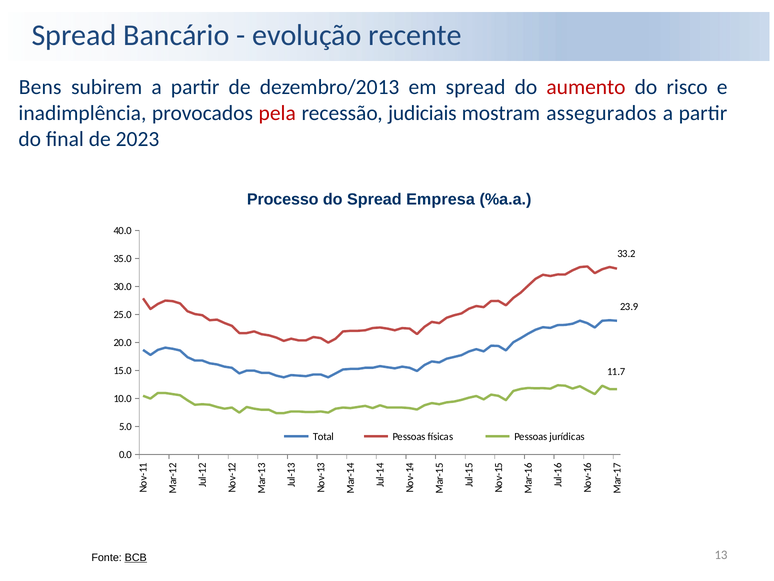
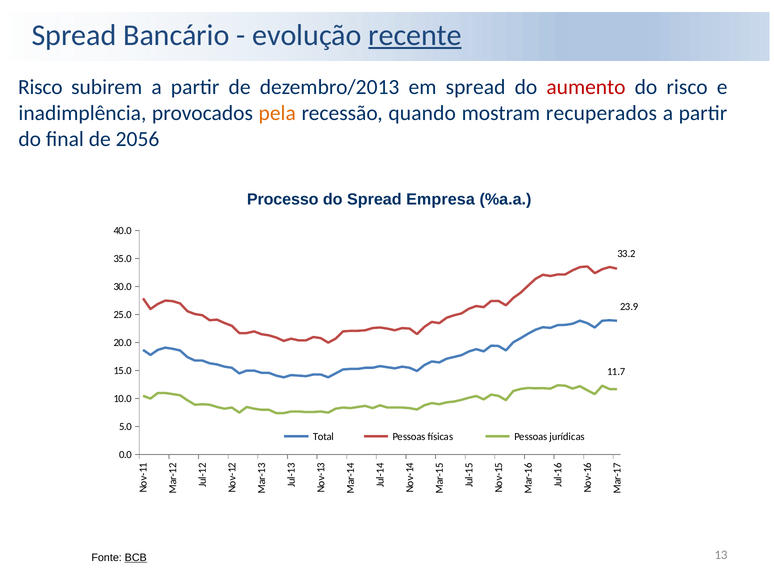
recente underline: none -> present (415, 35)
Bens: Bens -> Risco (40, 87)
pela colour: red -> orange (277, 113)
judiciais: judiciais -> quando (422, 113)
assegurados: assegurados -> recuperados (601, 113)
2023: 2023 -> 2056 (138, 139)
